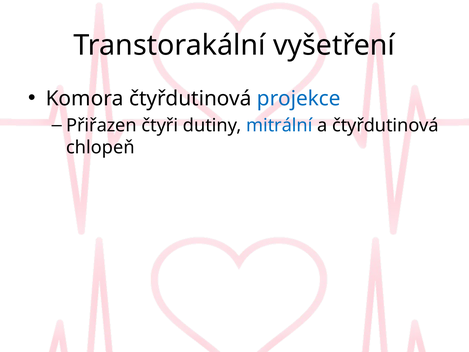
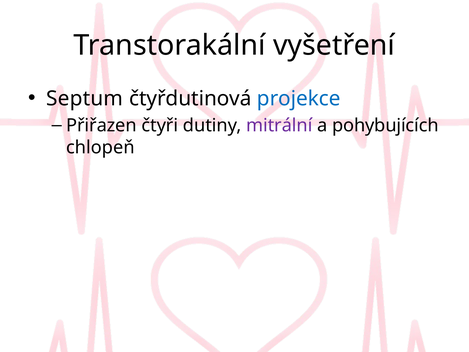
Komora: Komora -> Septum (85, 98)
mitrální colour: blue -> purple (279, 125)
a čtyřdutinová: čtyřdutinová -> pohybujících (385, 125)
